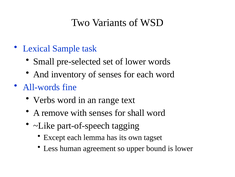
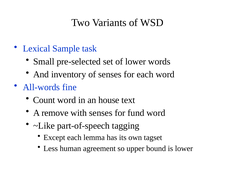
Verbs: Verbs -> Count (44, 100)
range: range -> house (109, 100)
shall: shall -> fund (136, 112)
